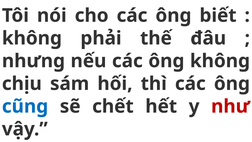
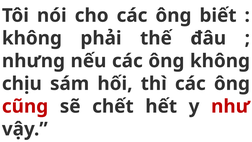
cũng colour: blue -> red (25, 106)
